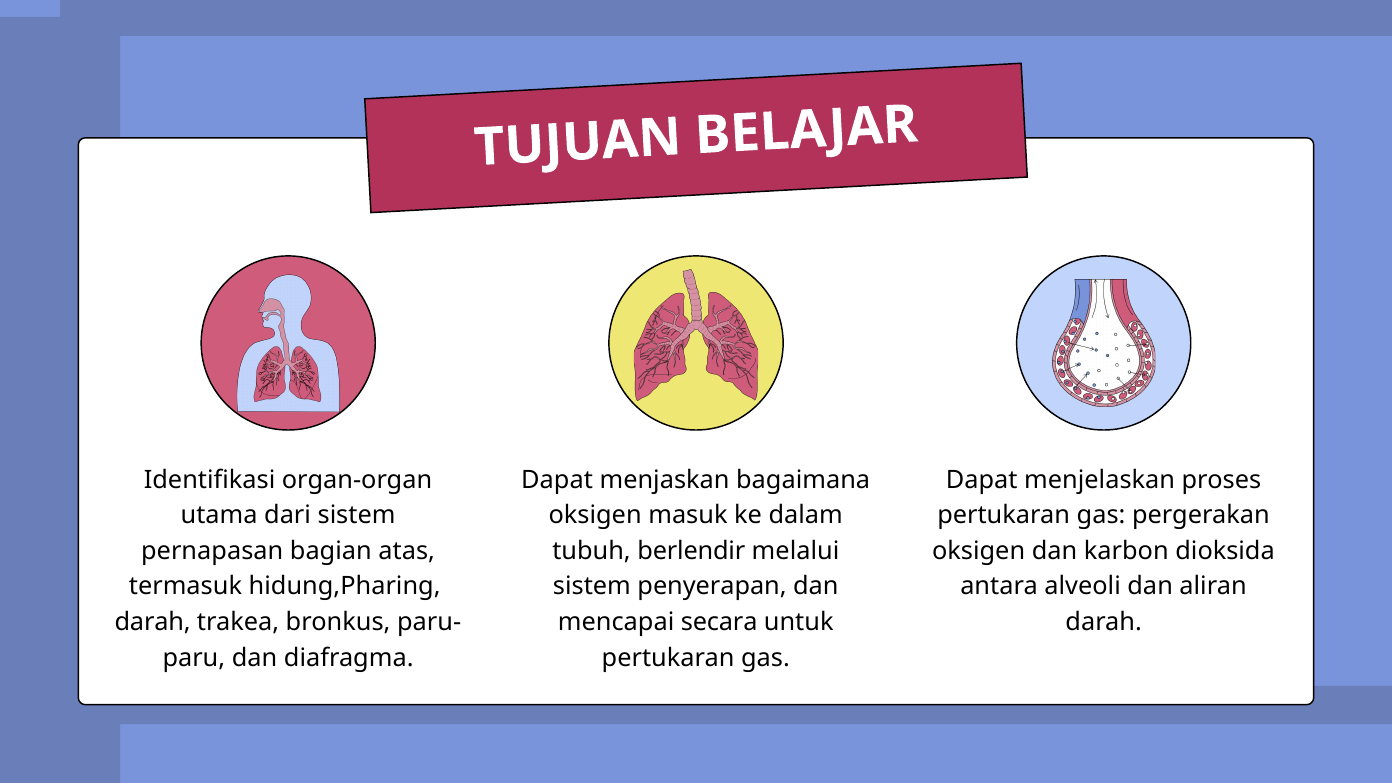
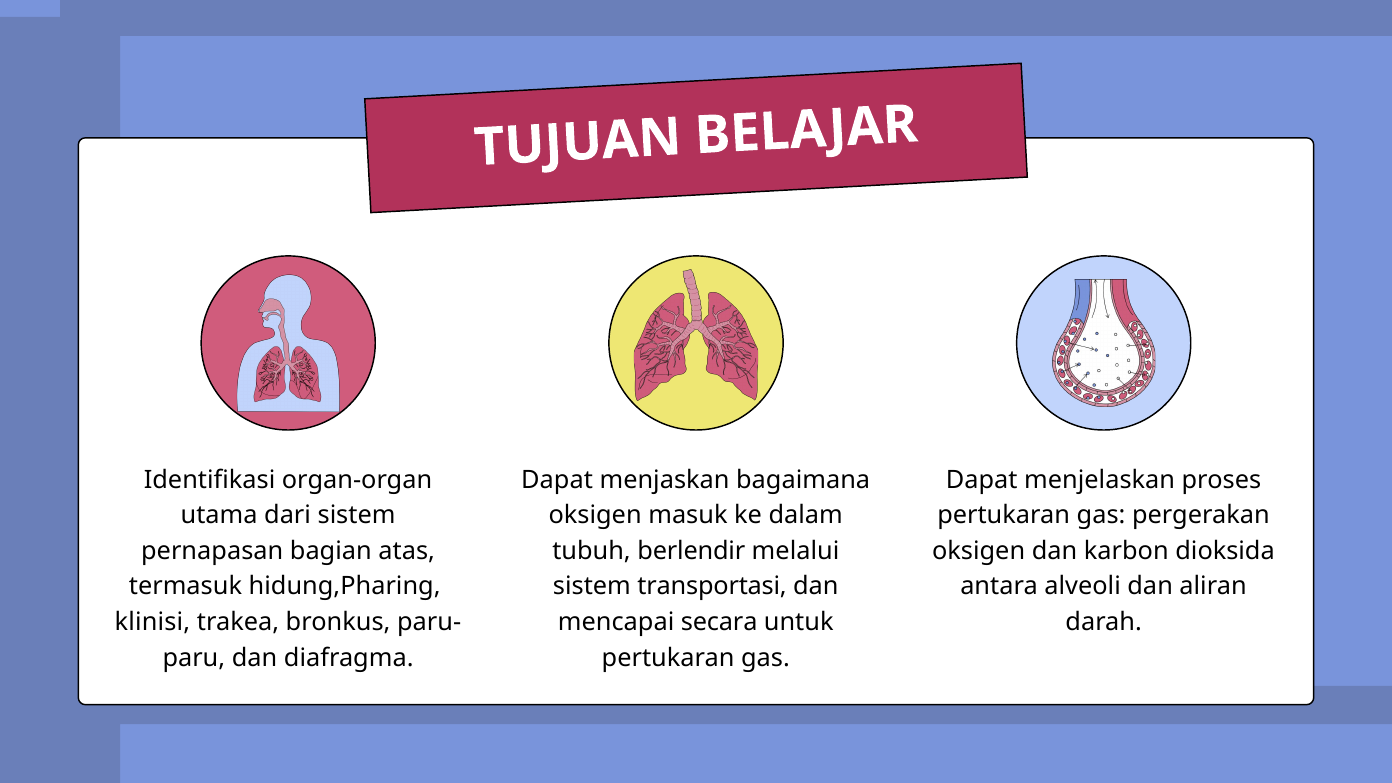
penyerapan: penyerapan -> transportasi (712, 587)
darah: darah -> klinisi (152, 622)
